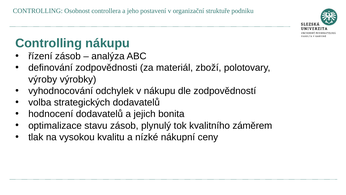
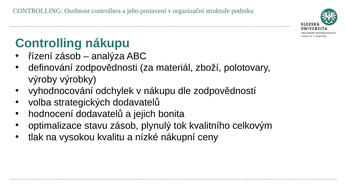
záměrem: záměrem -> celkovým (252, 125)
